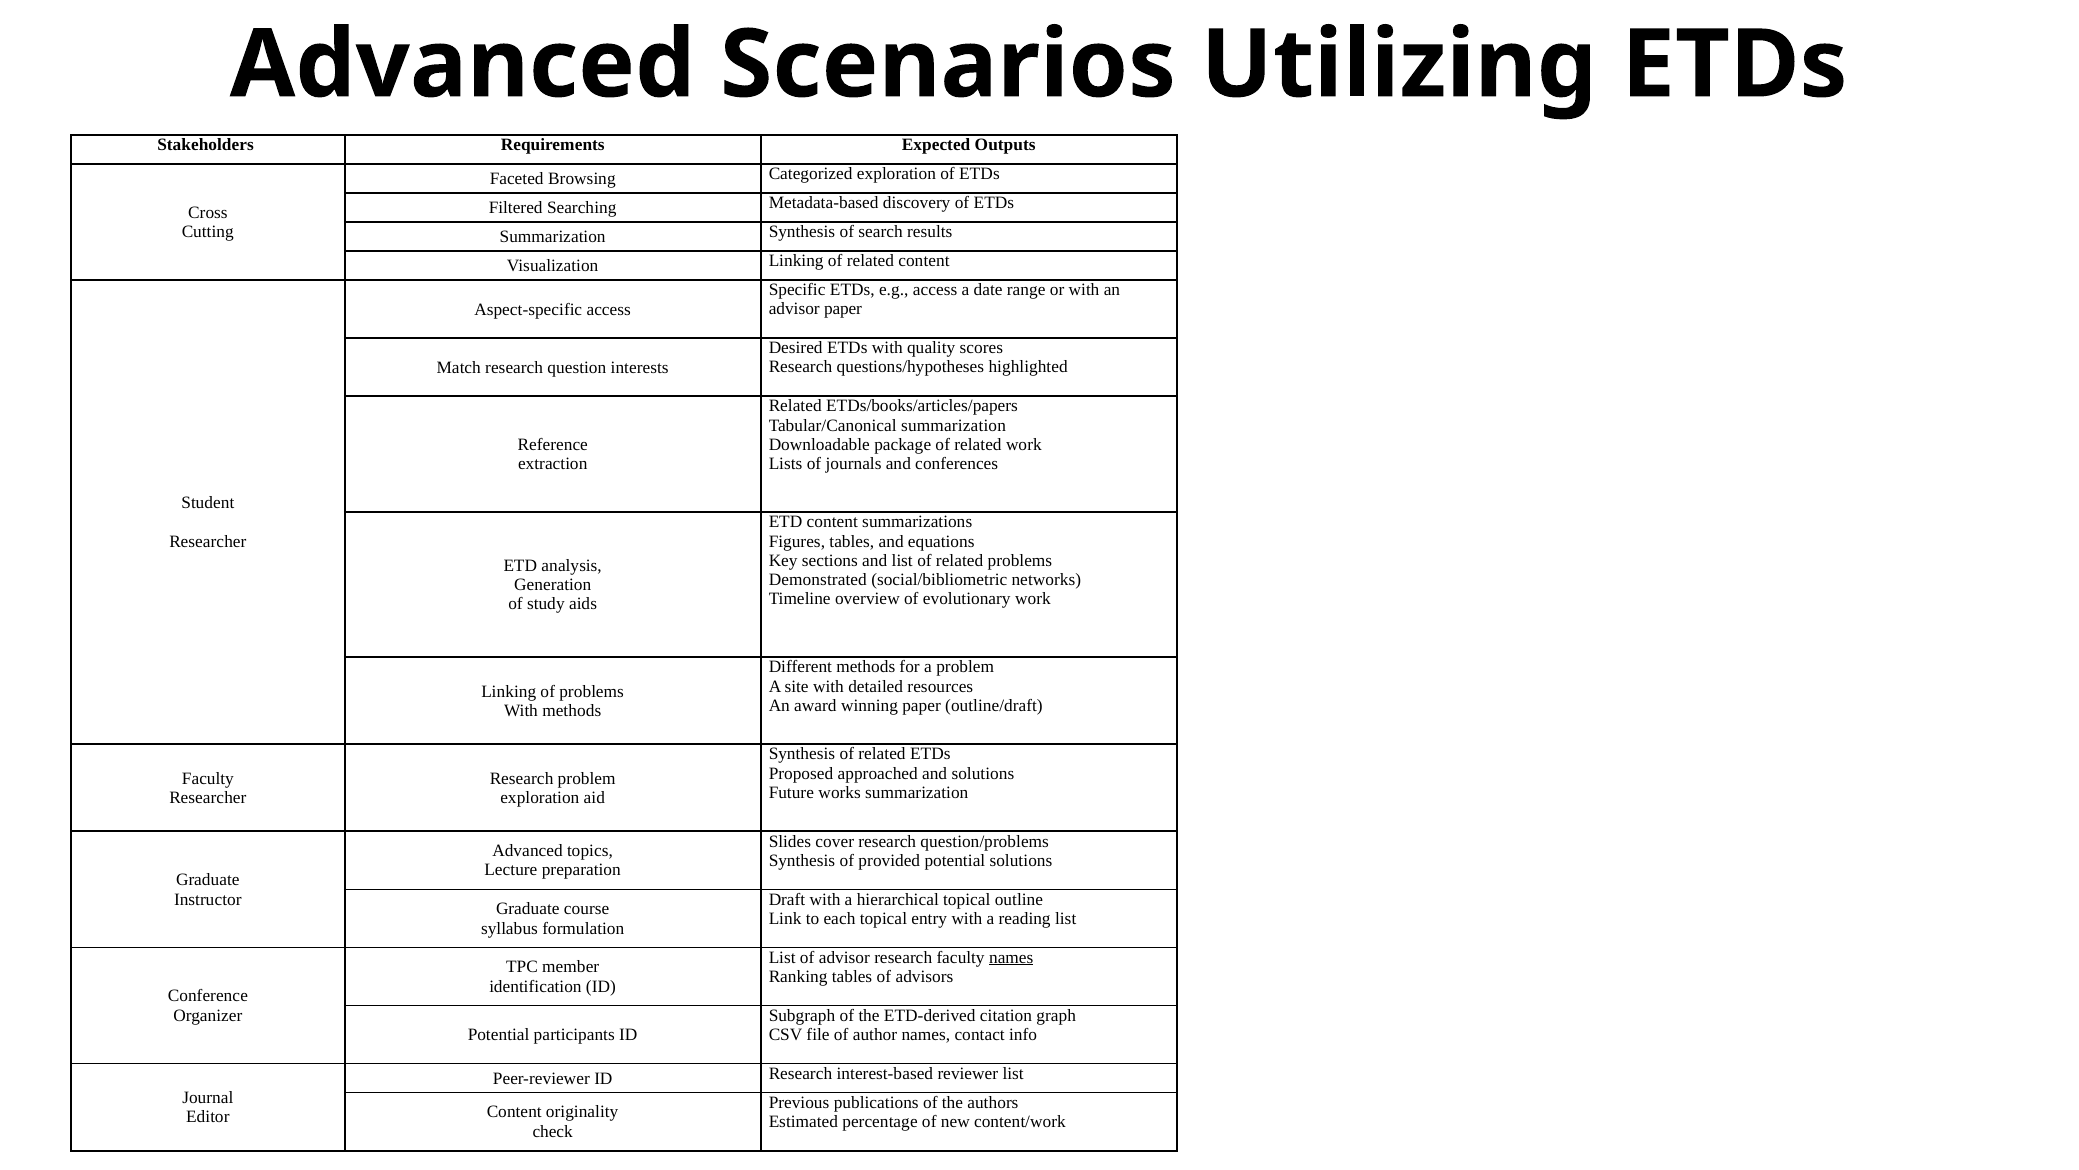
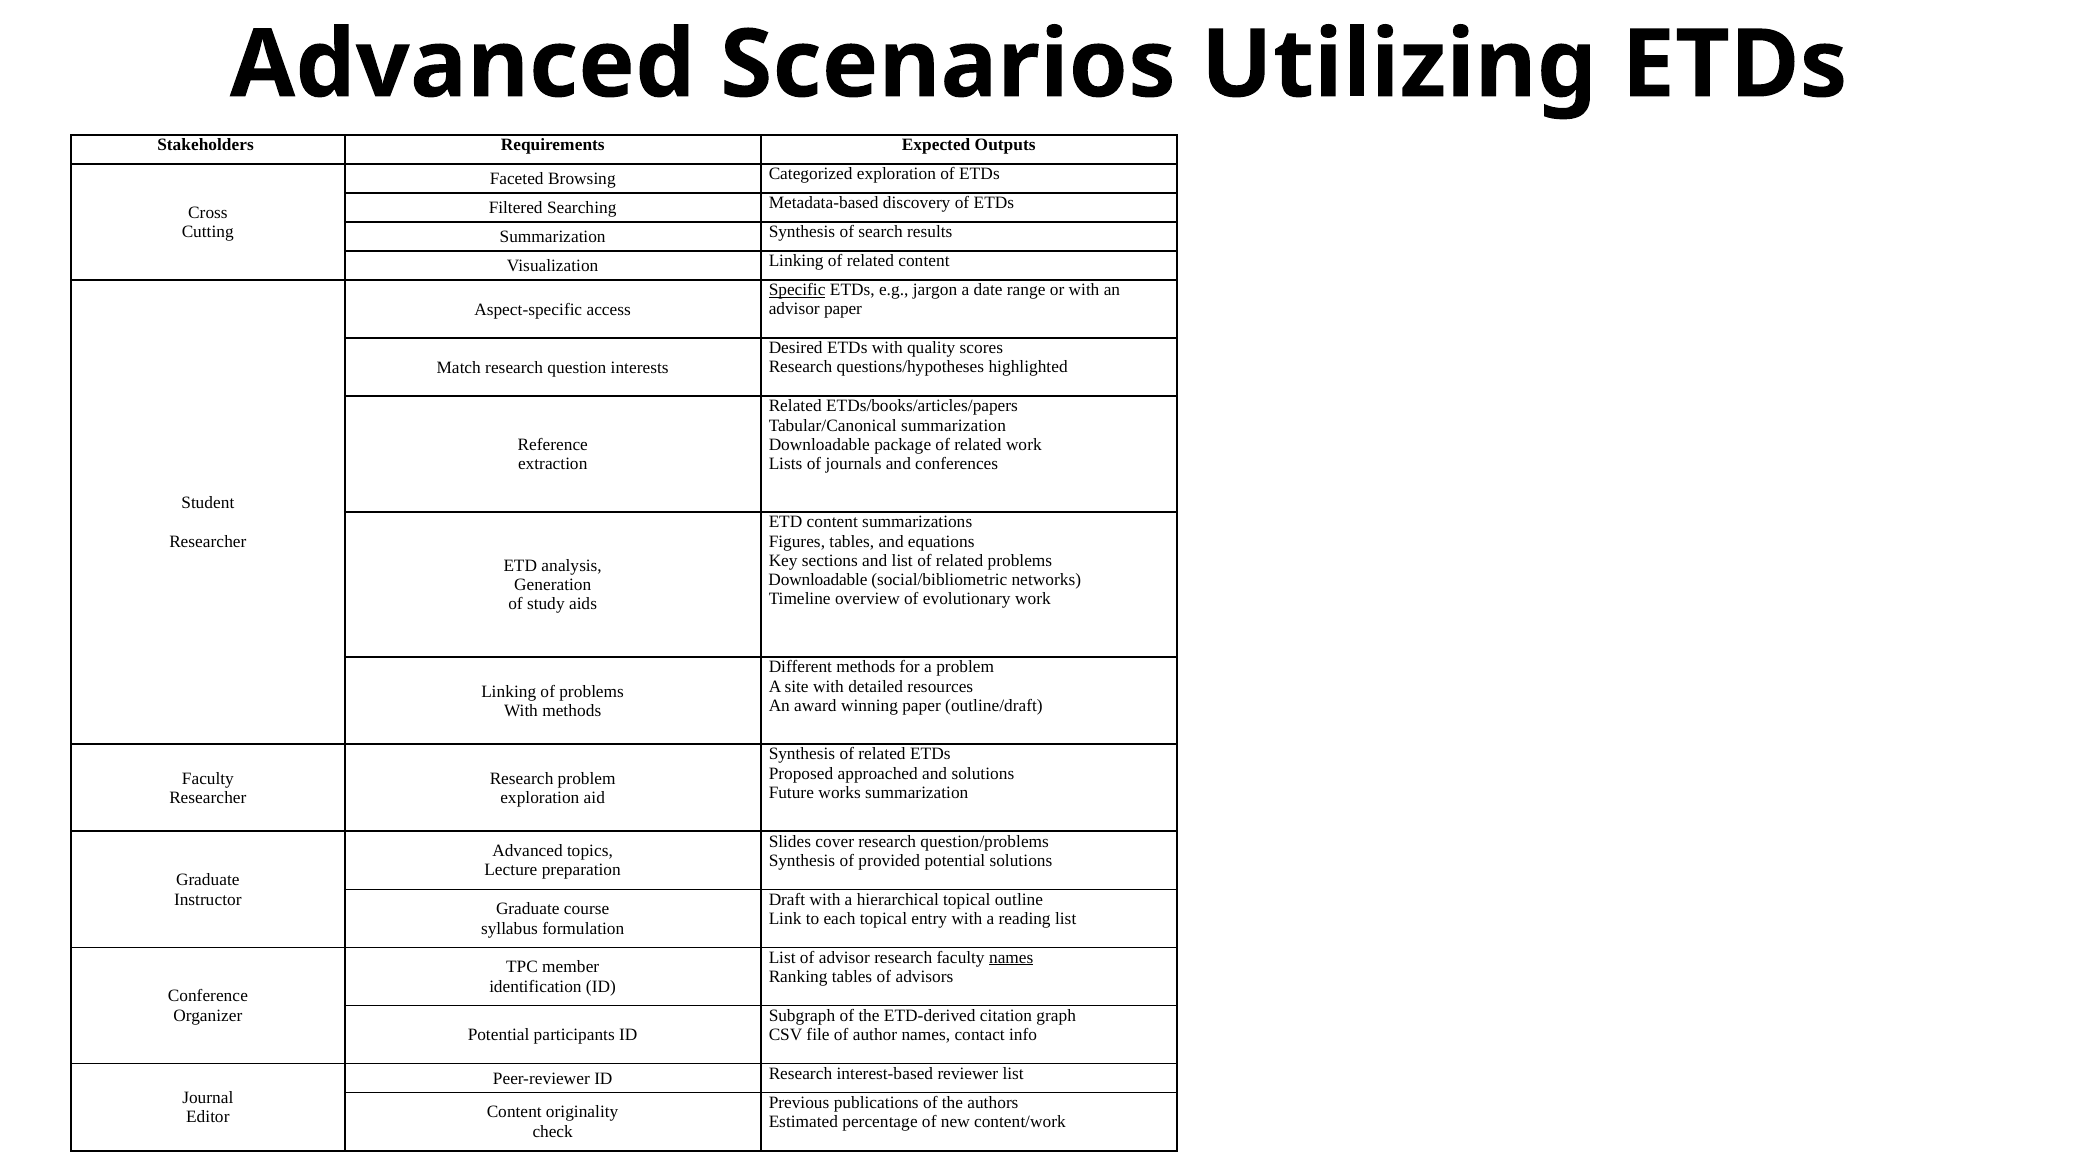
Specific underline: none -> present (797, 290)
e.g access: access -> jargon (935, 290)
Demonstrated: Demonstrated -> Downloadable (818, 580)
